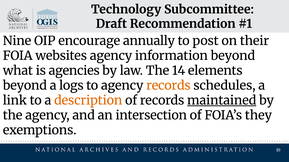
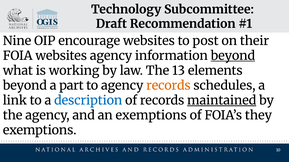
encourage annually: annually -> websites (149, 41)
beyond underline: none -> present (233, 56)
agencies: agencies -> working (74, 71)
14: 14 -> 13 (179, 71)
logs: logs -> part (71, 86)
description colour: orange -> blue (88, 101)
an intersection: intersection -> exemptions (151, 116)
